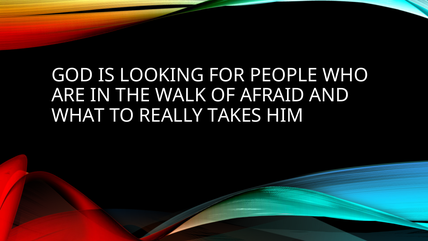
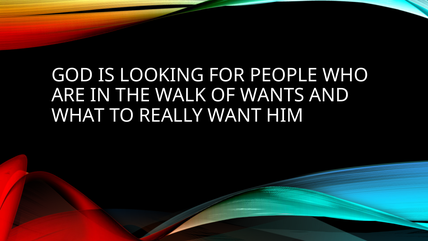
AFRAID: AFRAID -> WANTS (272, 95)
TAKES: TAKES -> WANT (234, 116)
